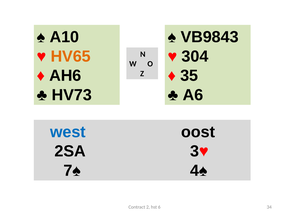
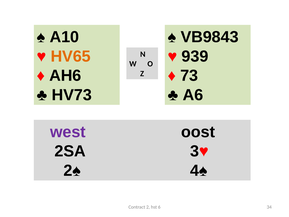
304: 304 -> 939 (195, 56)
35: 35 -> 73 (189, 76)
west colour: blue -> purple (68, 132)
7♠: 7♠ -> 2♠ (72, 170)
